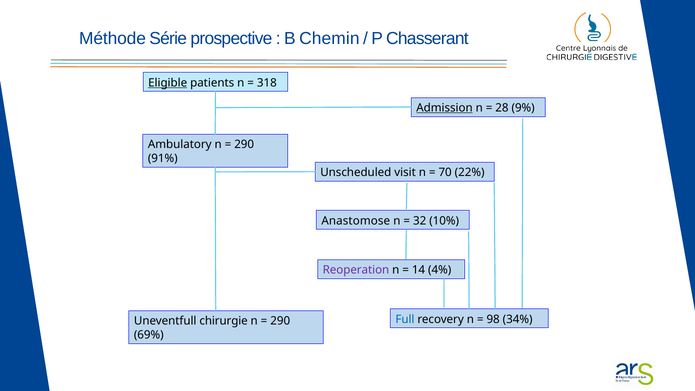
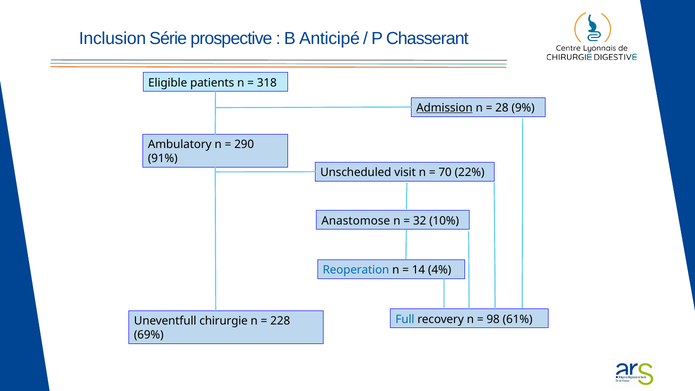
Méthode: Méthode -> Inclusion (113, 39)
Chemin: Chemin -> Anticipé (330, 39)
Eligible underline: present -> none (168, 83)
Reoperation colour: purple -> blue (356, 270)
34%: 34% -> 61% (518, 319)
290: 290 -> 228 (280, 321)
